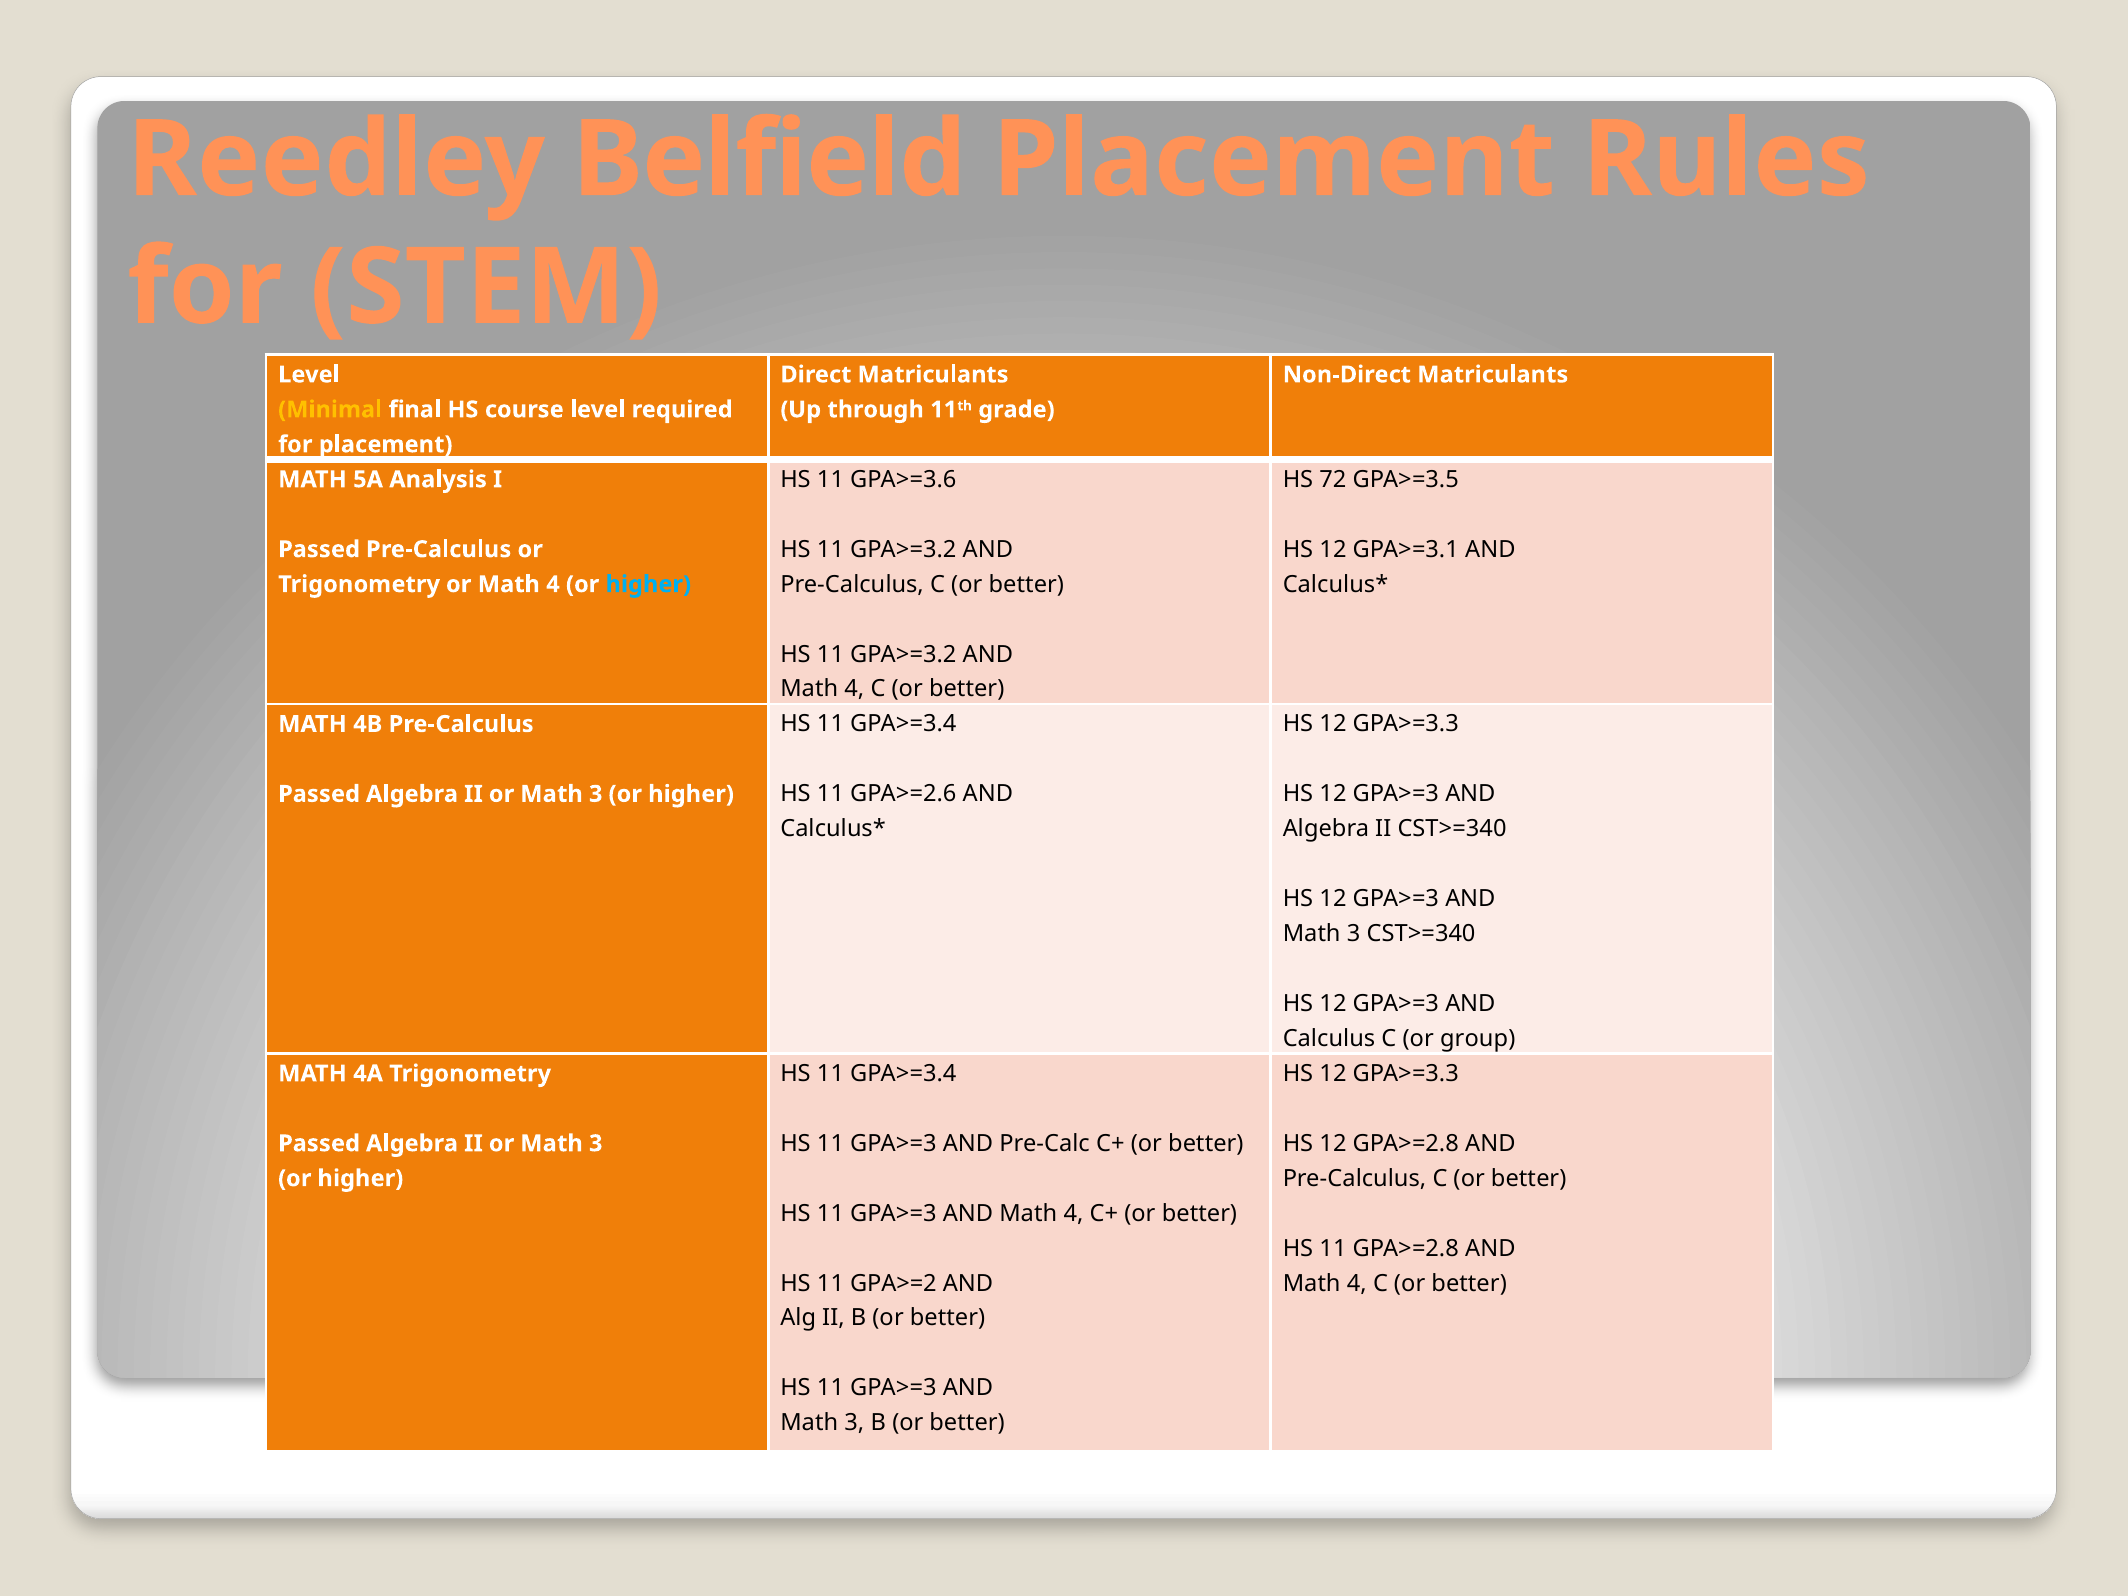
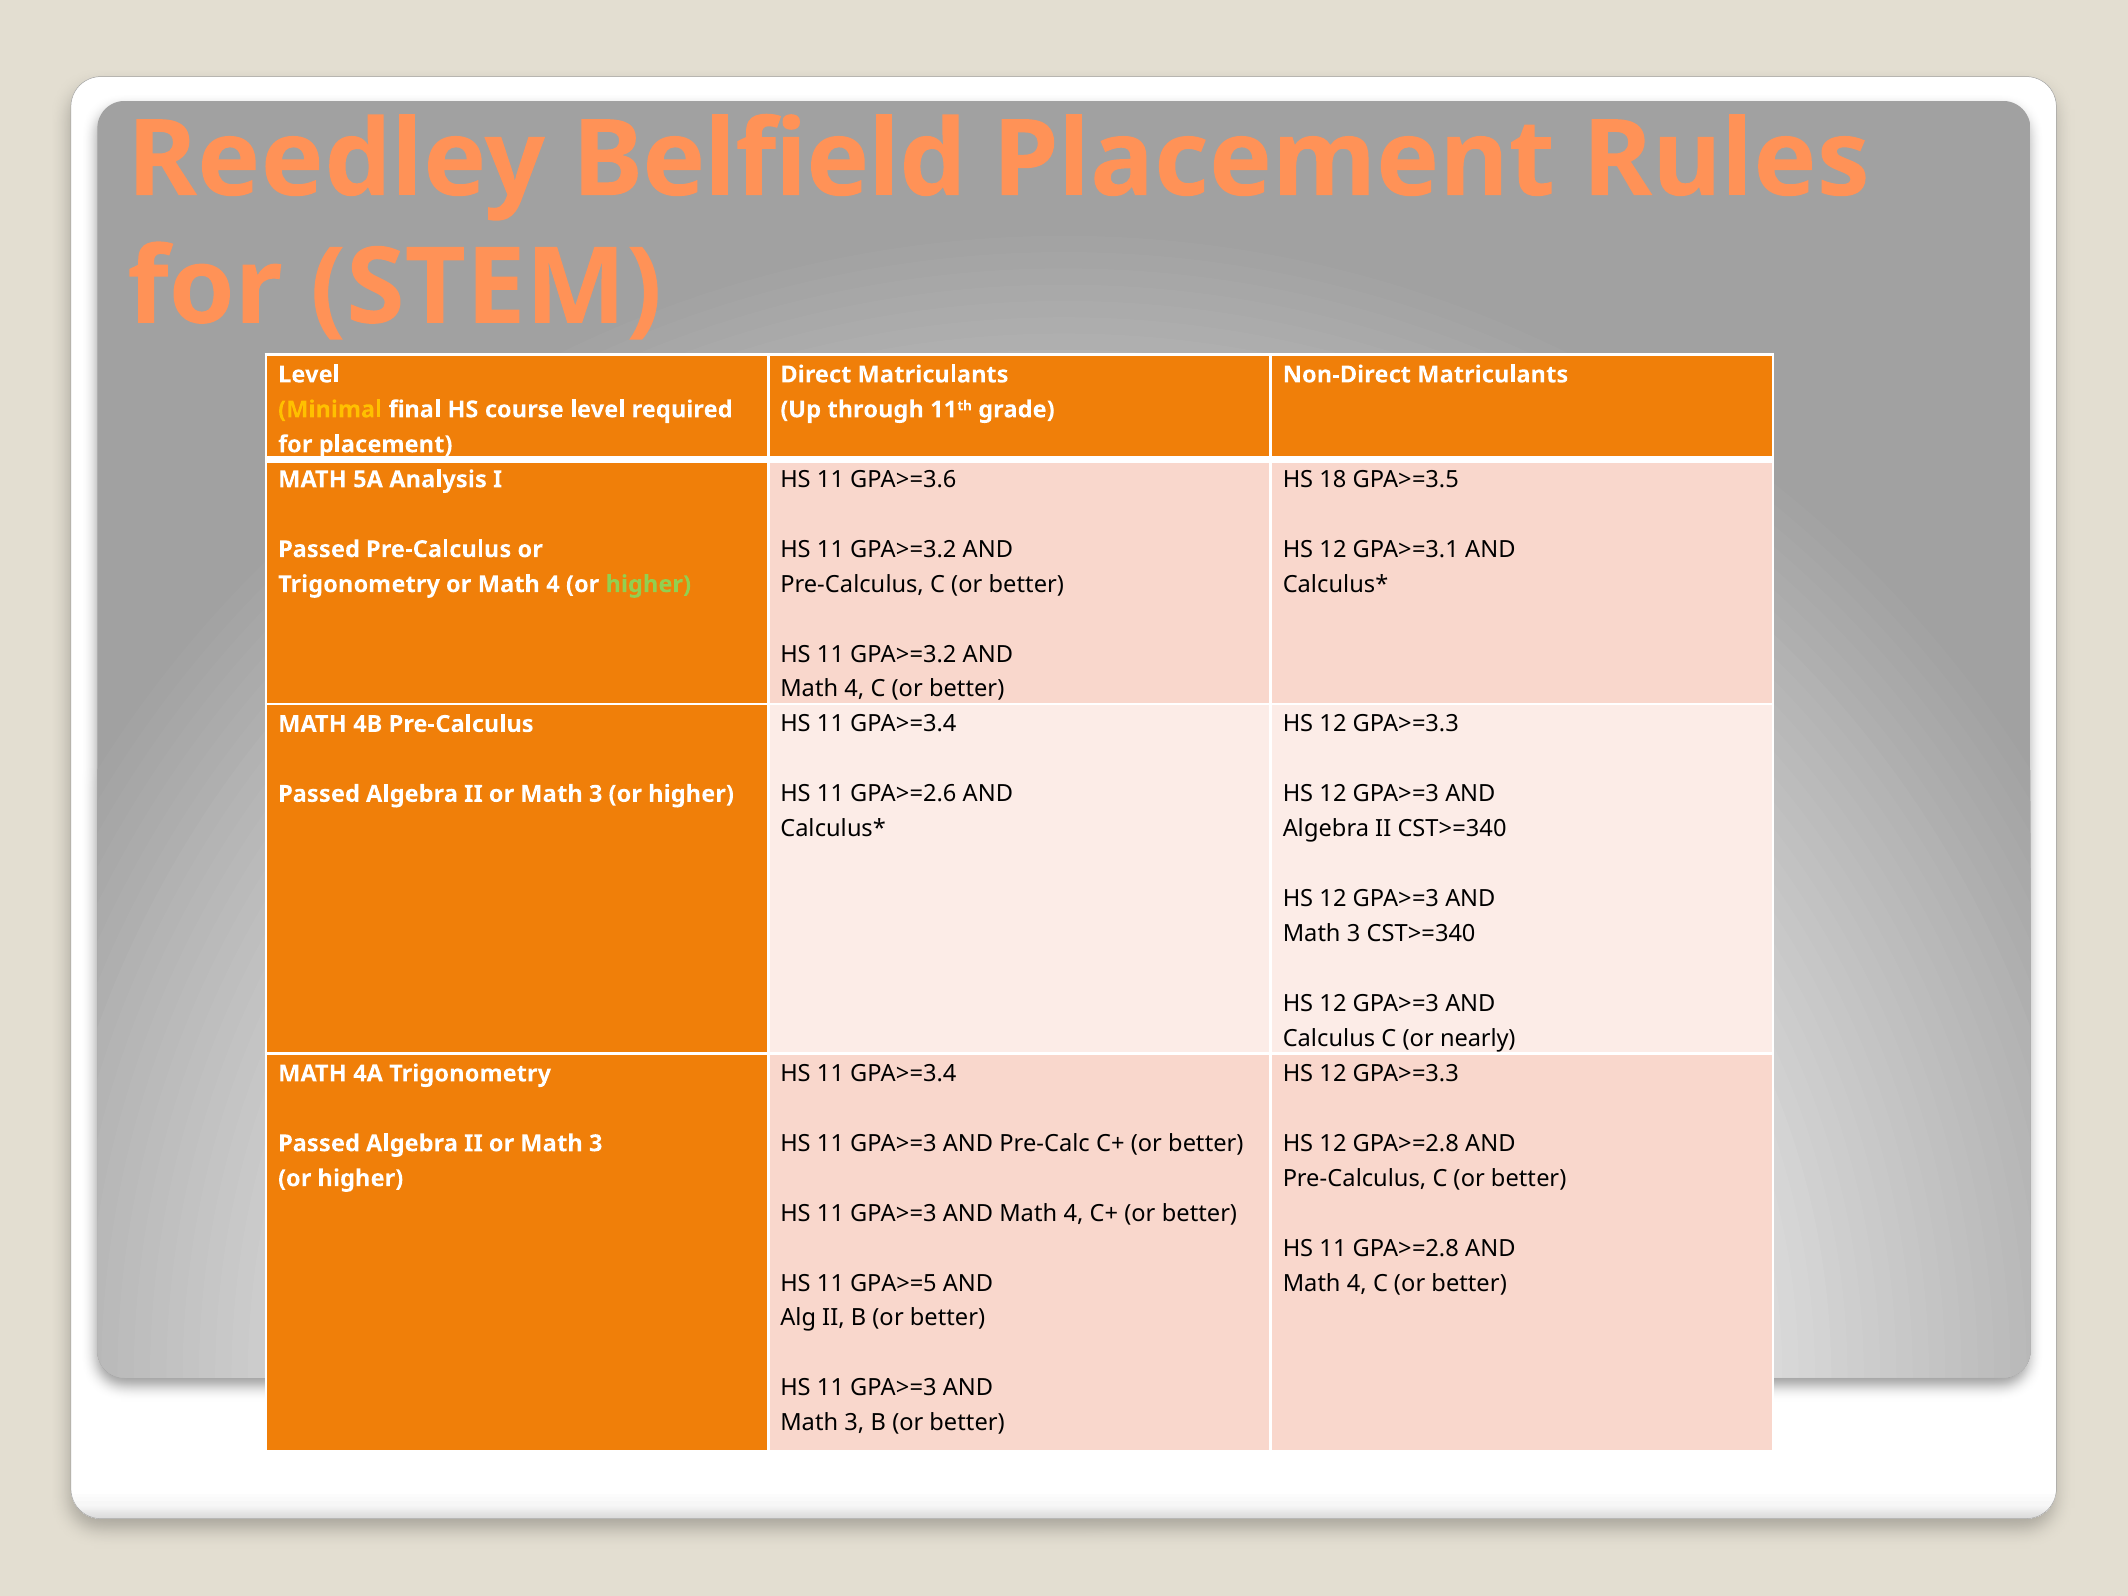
72: 72 -> 18 (1333, 480)
higher colour: light blue -> light green (648, 584)
group: group -> nearly (1478, 1039)
GPA>=2: GPA>=2 -> GPA>=5 (893, 1283)
